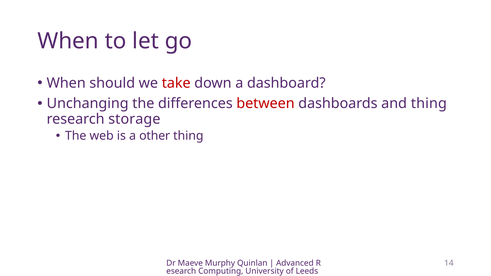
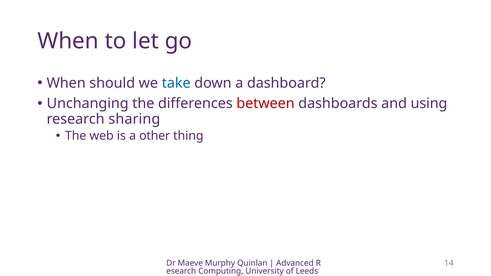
take colour: red -> blue (176, 83)
and thing: thing -> using (429, 104)
storage: storage -> sharing (134, 119)
